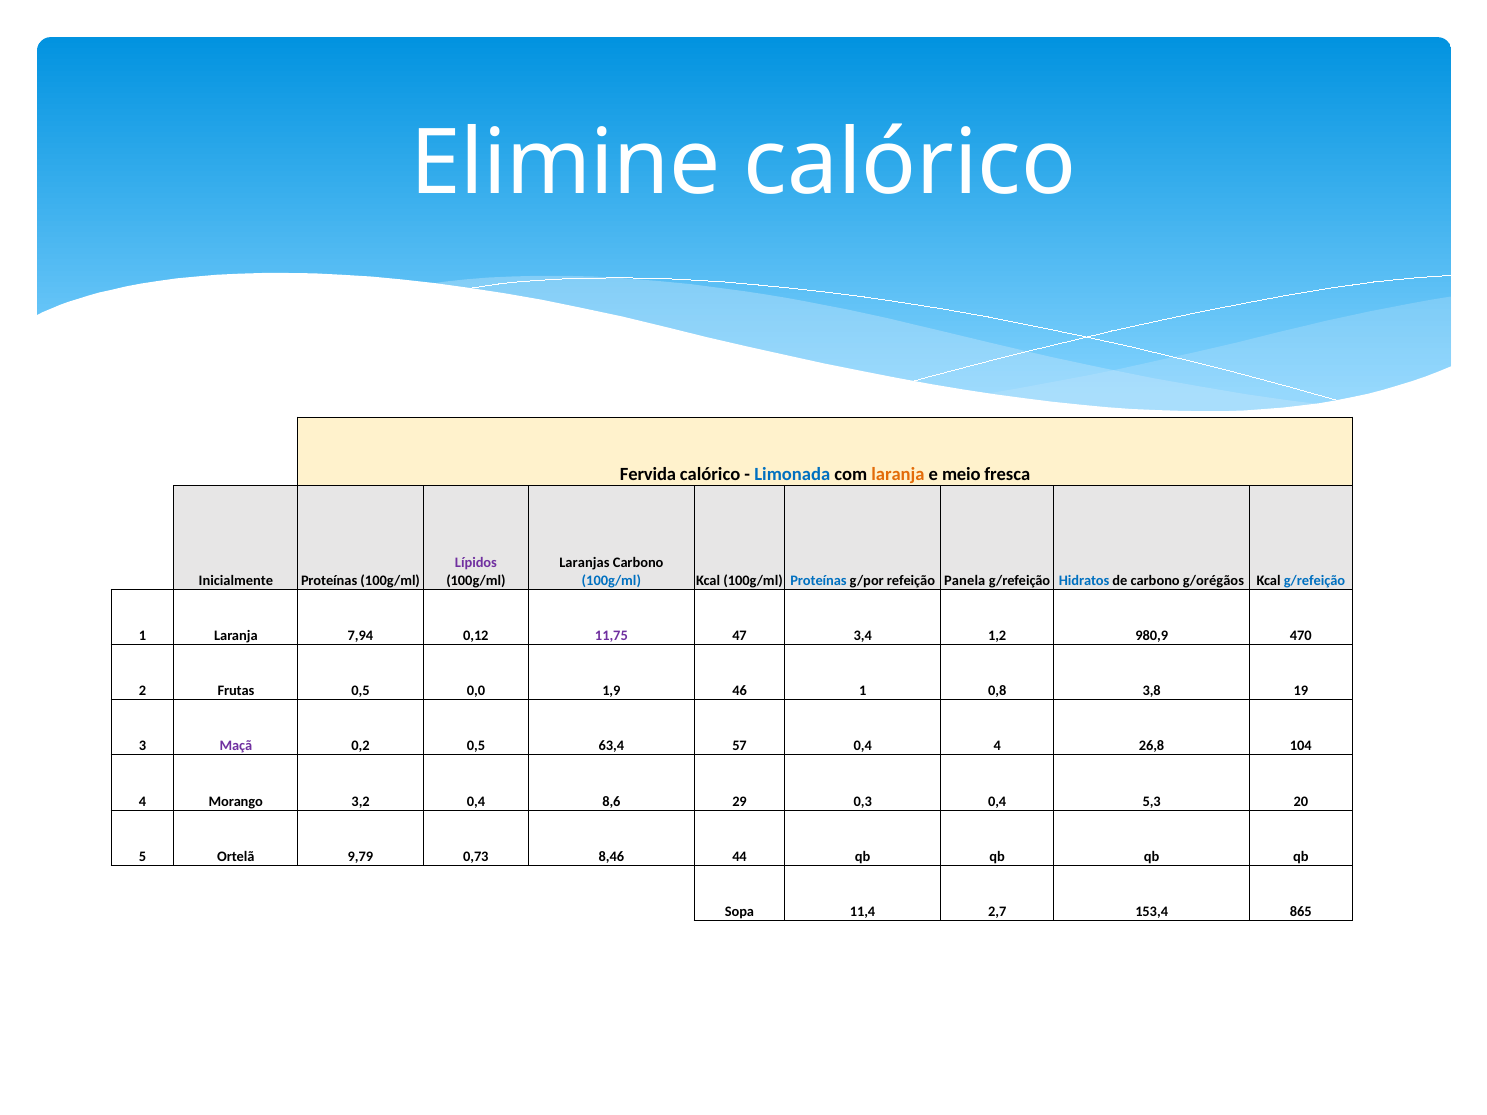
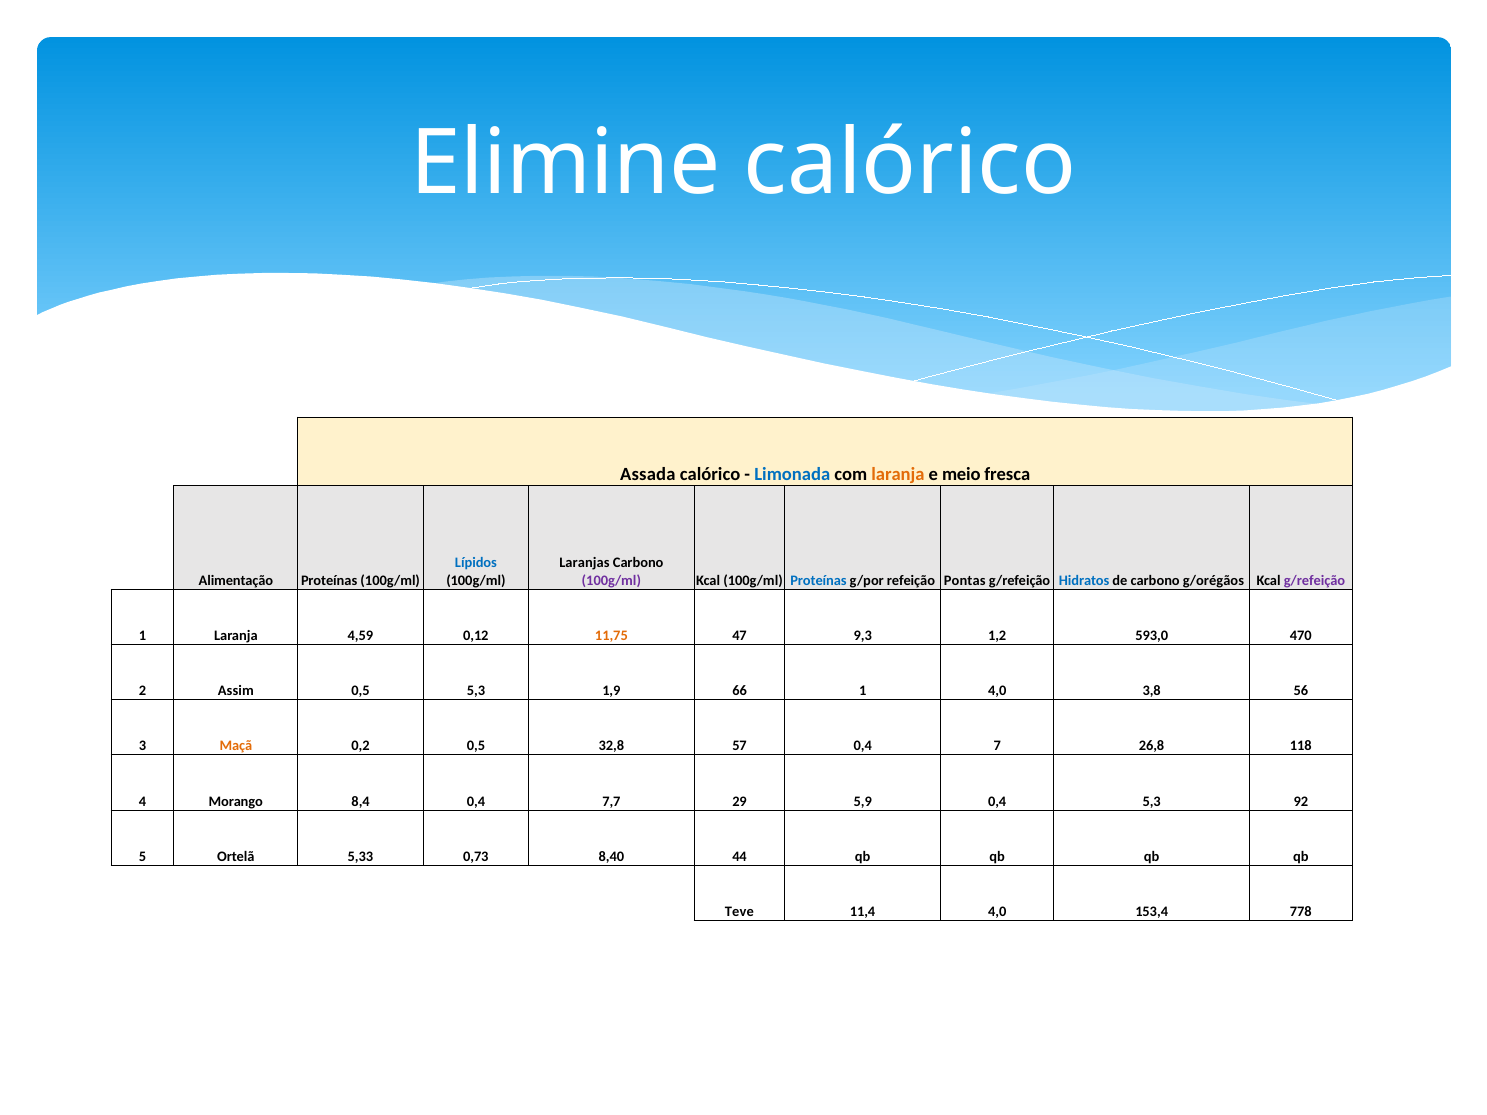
Fervida: Fervida -> Assada (648, 475)
Lípidos colour: purple -> blue (476, 563)
Inicialmente: Inicialmente -> Alimentação (236, 581)
100g/ml colour: blue -> purple (611, 581)
Panela: Panela -> Pontas (965, 581)
g/refeição colour: blue -> purple (1315, 581)
7,94: 7,94 -> 4,59 (360, 636)
11,75 colour: purple -> orange (611, 636)
3,4: 3,4 -> 9,3 (863, 636)
980,9: 980,9 -> 593,0 (1152, 636)
Frutas: Frutas -> Assim (236, 691)
0,5 0,0: 0,0 -> 5,3 (476, 691)
46: 46 -> 66 (740, 691)
1 0,8: 0,8 -> 4,0 (997, 691)
19: 19 -> 56 (1301, 691)
Maçã colour: purple -> orange (236, 746)
63,4: 63,4 -> 32,8 (611, 746)
0,4 4: 4 -> 7 (997, 746)
104: 104 -> 118 (1301, 746)
3,2: 3,2 -> 8,4 (361, 801)
8,6: 8,6 -> 7,7 (611, 801)
0,3: 0,3 -> 5,9 (863, 801)
20: 20 -> 92 (1301, 801)
9,79: 9,79 -> 5,33 (360, 857)
8,46: 8,46 -> 8,40 (611, 857)
Sopa: Sopa -> Teve (739, 912)
11,4 2,7: 2,7 -> 4,0 (997, 912)
865: 865 -> 778 (1301, 912)
